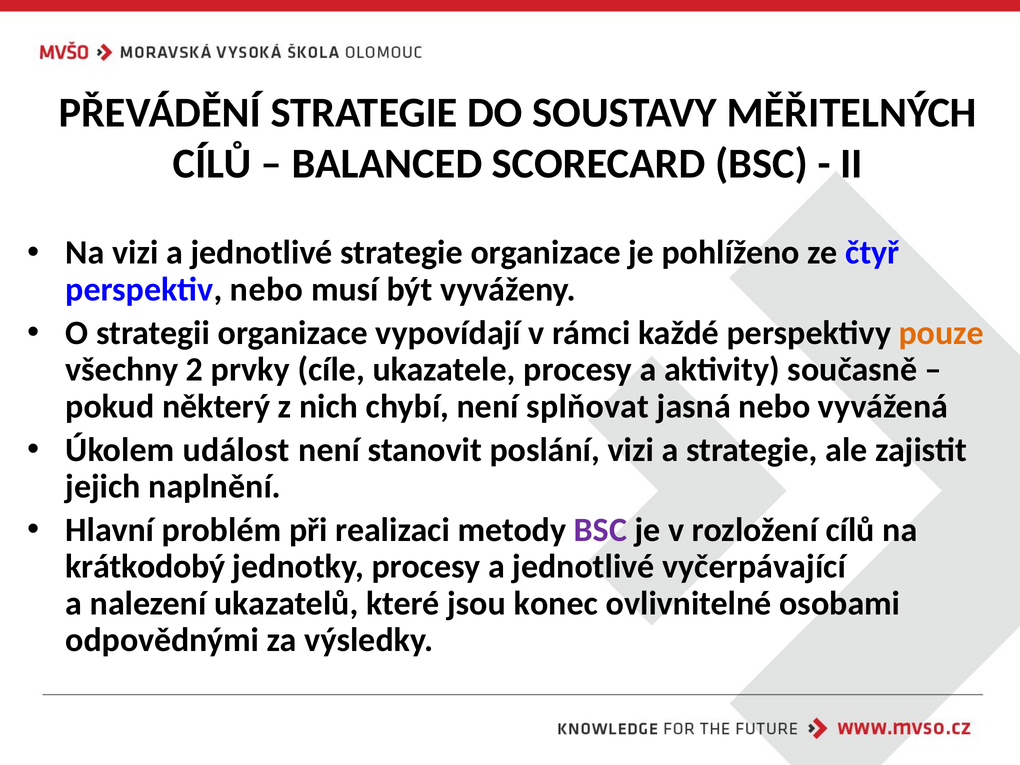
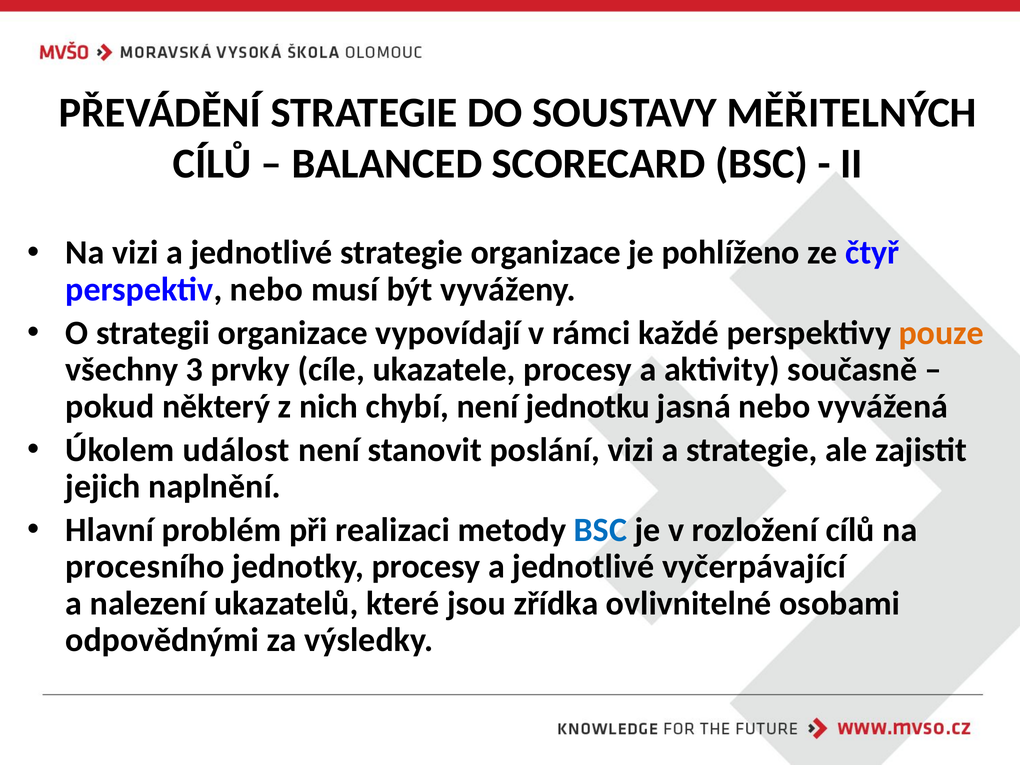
2: 2 -> 3 (195, 370)
splňovat: splňovat -> jednotku (588, 406)
BSC colour: purple -> blue (600, 530)
krátkodobý: krátkodobý -> procesního (145, 567)
konec: konec -> zřídka (556, 603)
